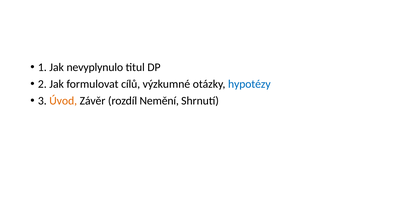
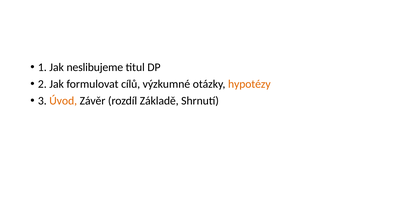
nevyplynulo: nevyplynulo -> neslibujeme (95, 67)
hypotézy colour: blue -> orange (249, 84)
Nemění: Nemění -> Základě (159, 101)
